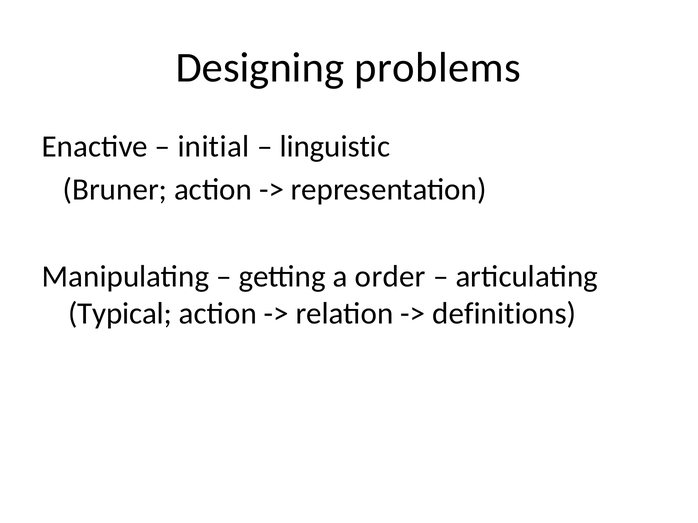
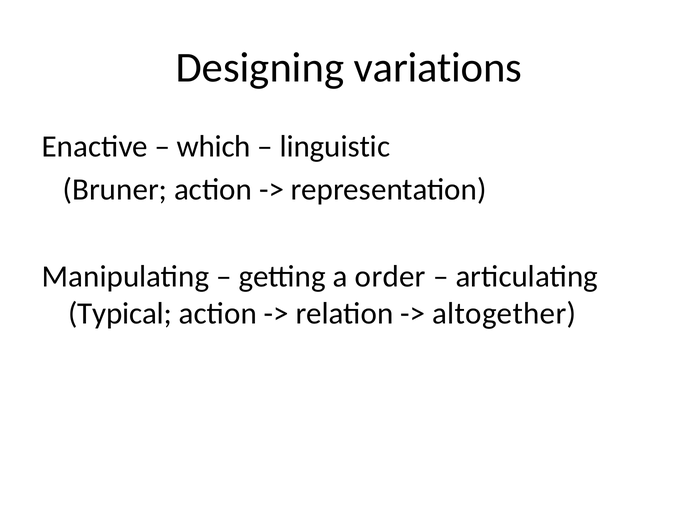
problems: problems -> variations (438, 68)
initial: initial -> which (214, 146)
definitions: definitions -> altogether (504, 314)
